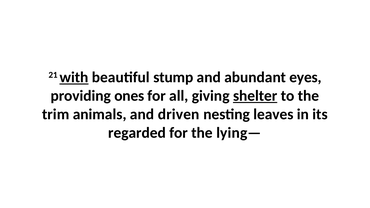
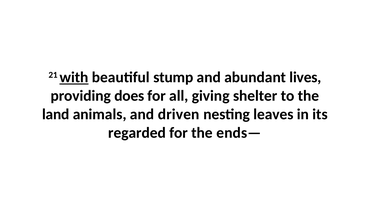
eyes: eyes -> lives (305, 77)
ones: ones -> does (129, 96)
shelter underline: present -> none (255, 96)
trim: trim -> land (56, 114)
lying—: lying— -> ends— (239, 133)
